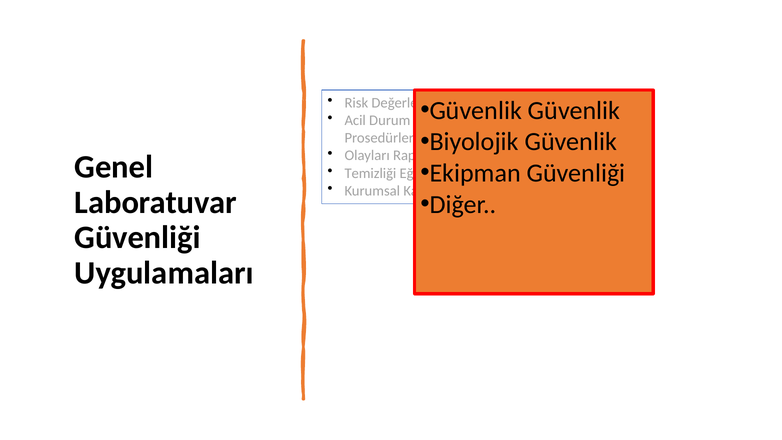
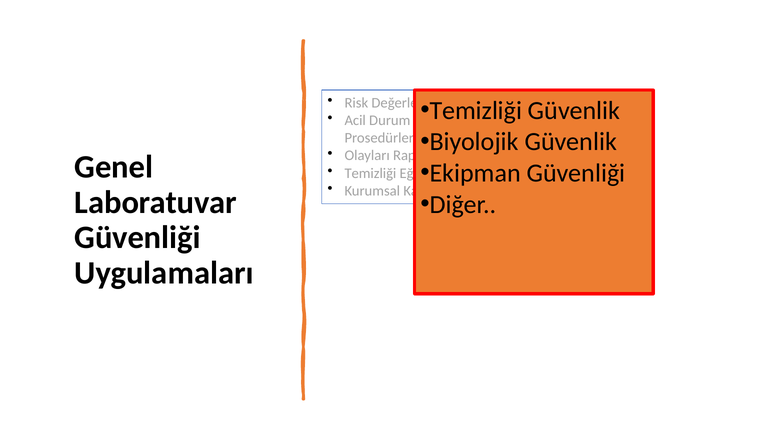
Güvenlik: Güvenlik -> Temizliği (476, 110)
